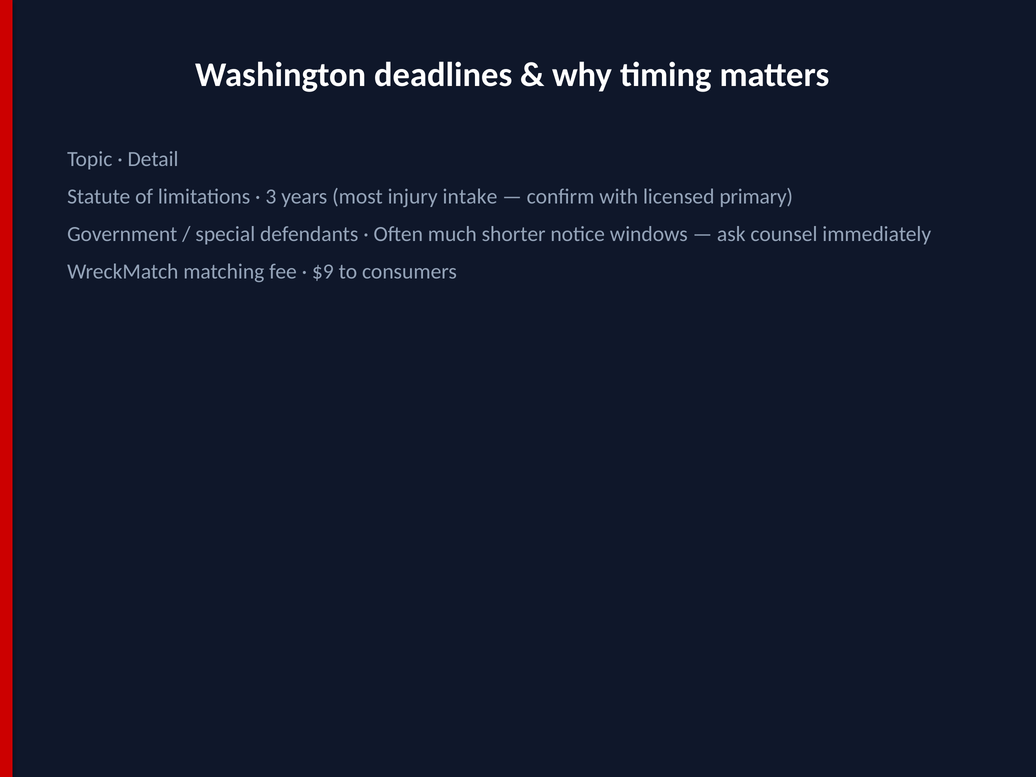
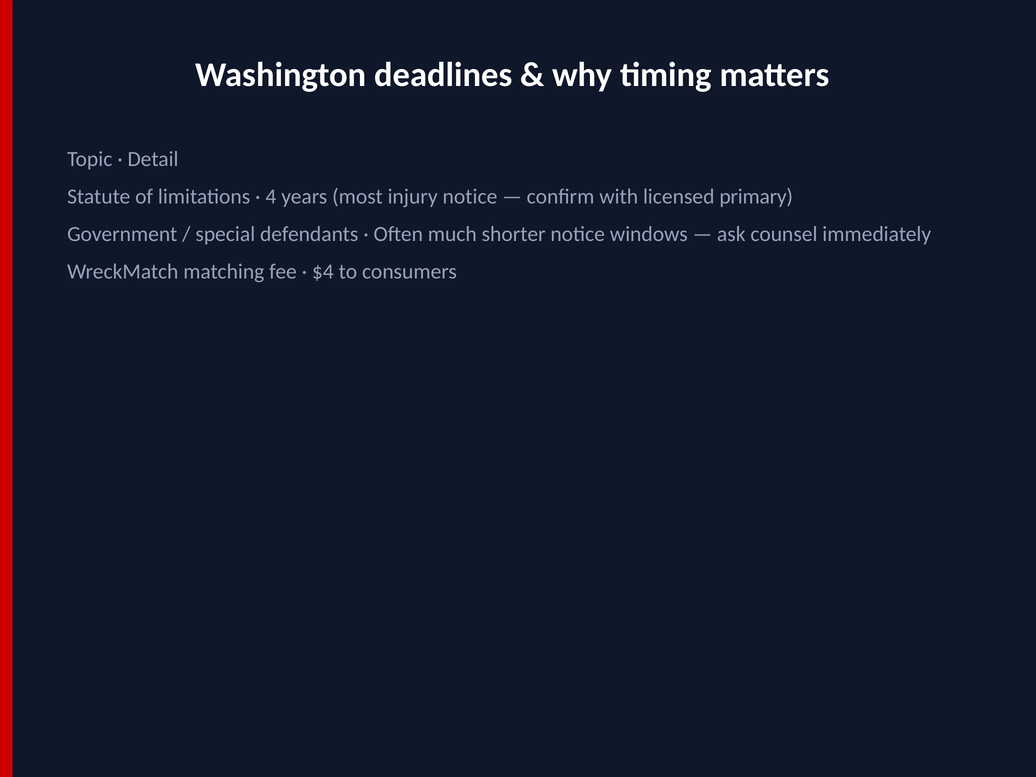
3: 3 -> 4 (271, 197)
injury intake: intake -> notice (470, 197)
$9: $9 -> $4 (323, 272)
